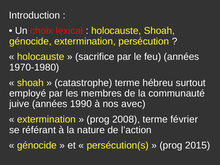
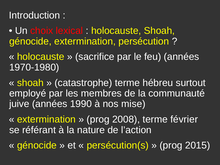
avec: avec -> mise (133, 104)
